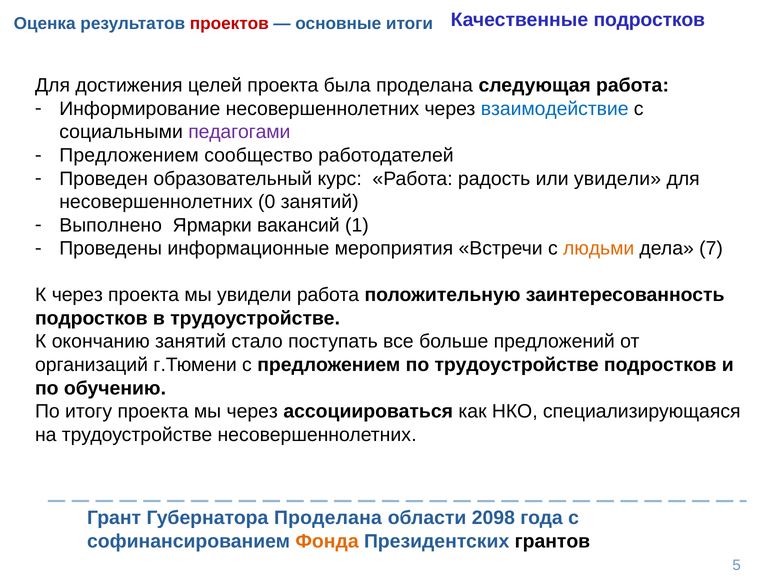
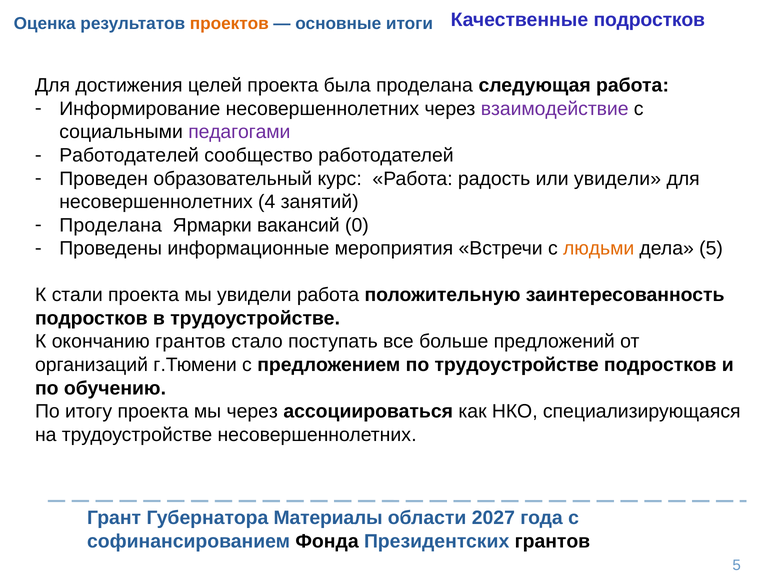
проектов colour: red -> orange (229, 24)
взаимодействие colour: blue -> purple (555, 109)
Предложением: Предложением -> Работодателей (129, 155)
0: 0 -> 4 (267, 202)
Выполнено: Выполнено -> Проделана (111, 225)
1: 1 -> 0 (357, 225)
дела 7: 7 -> 5 (711, 248)
К через: через -> стали (77, 295)
окончанию занятий: занятий -> грантов (190, 342)
Губернатора Проделана: Проделана -> Материалы (328, 518)
2098: 2098 -> 2027 (493, 518)
Фонда colour: orange -> black (327, 541)
